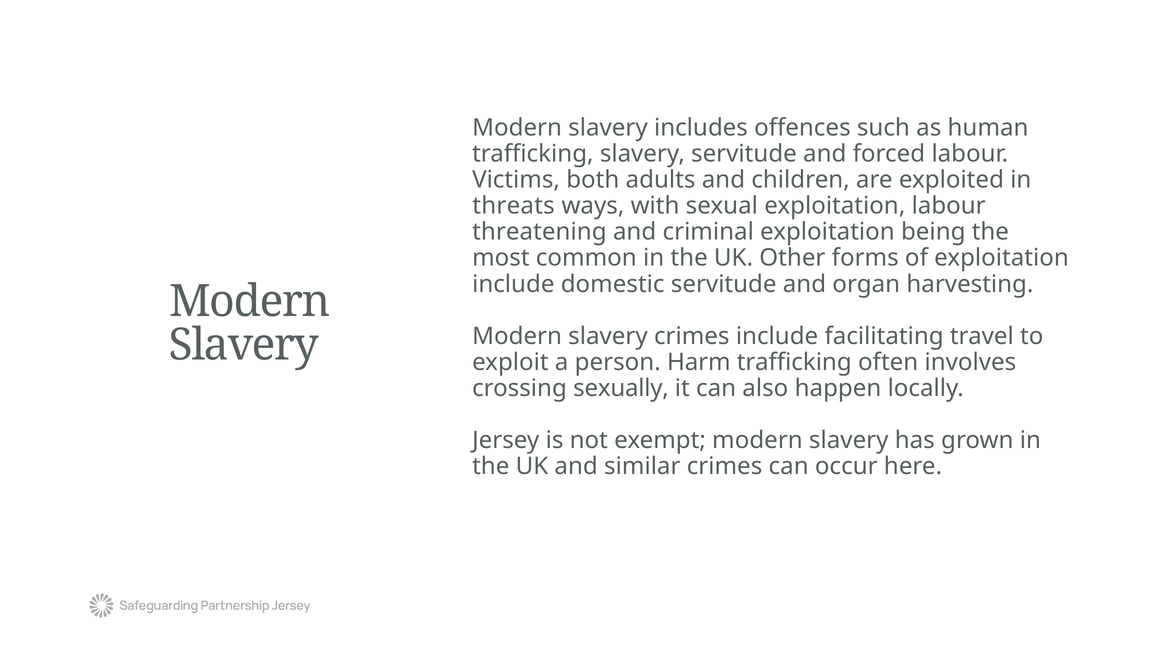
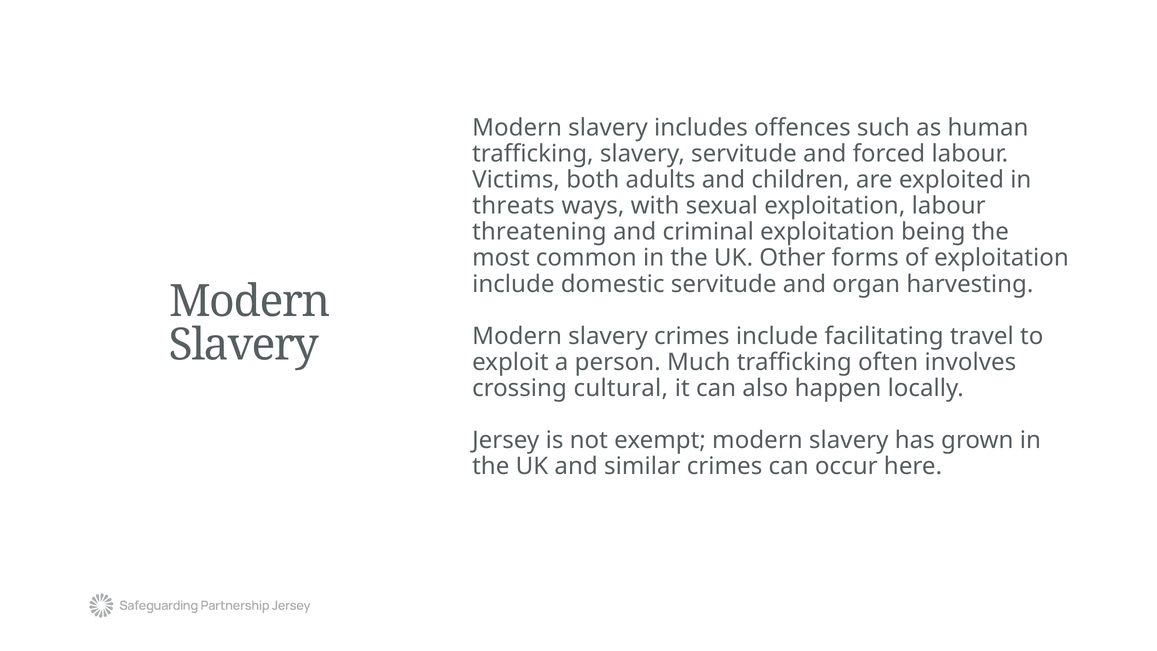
Harm: Harm -> Much (699, 362)
sexually: sexually -> cultural (621, 388)
